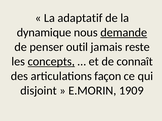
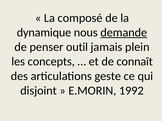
adaptatif: adaptatif -> composé (80, 18)
reste: reste -> plein (137, 47)
concepts underline: present -> none (51, 62)
façon: façon -> geste (108, 76)
1909: 1909 -> 1992 (131, 91)
